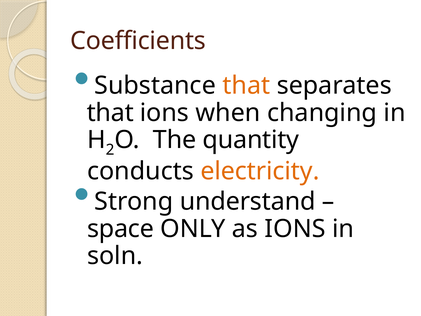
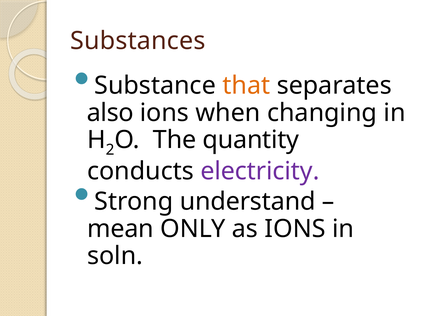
Coefficients: Coefficients -> Substances (138, 41)
that: that -> also (110, 113)
electricity colour: orange -> purple (260, 171)
space: space -> mean (120, 229)
